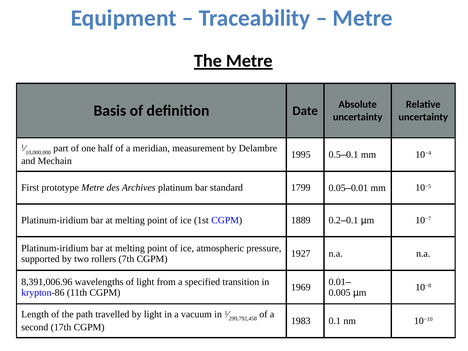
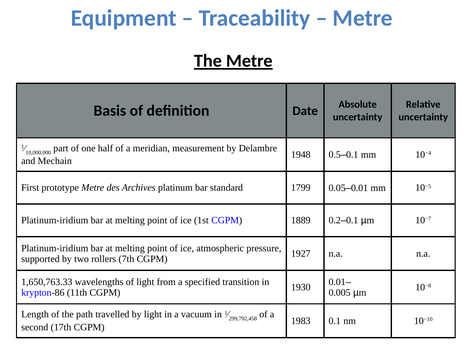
1995: 1995 -> 1948 (301, 155)
8,391,006.96: 8,391,006.96 -> 1,650,763.33 (47, 282)
1969: 1969 -> 1930 (301, 287)
